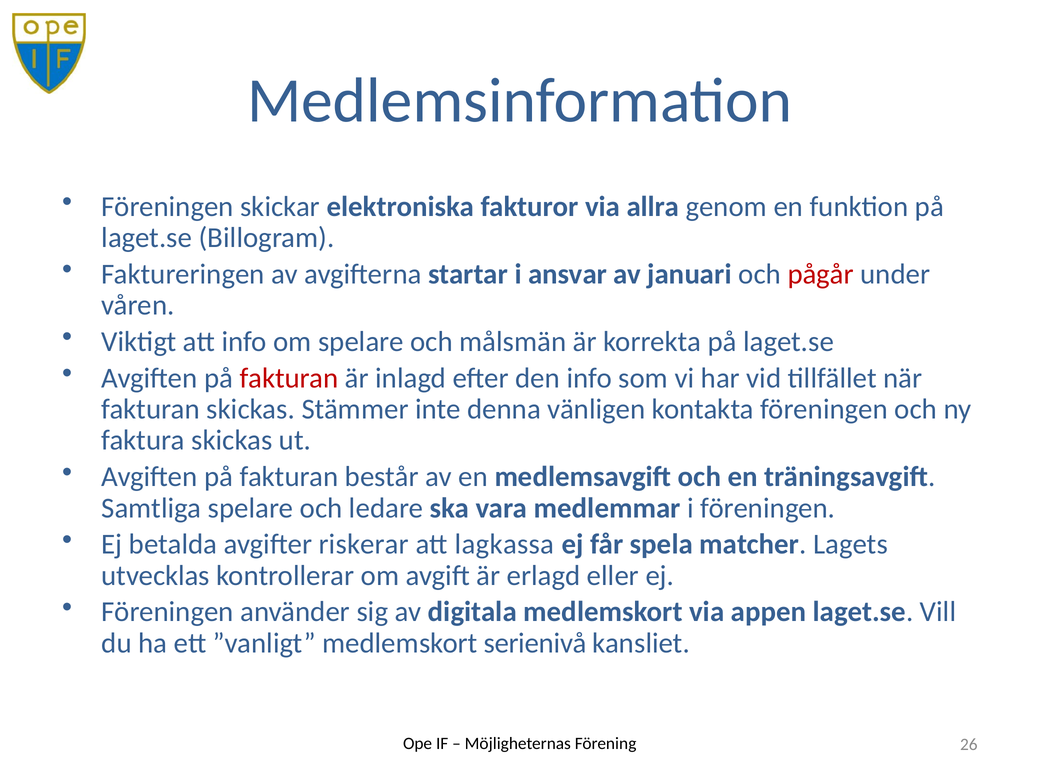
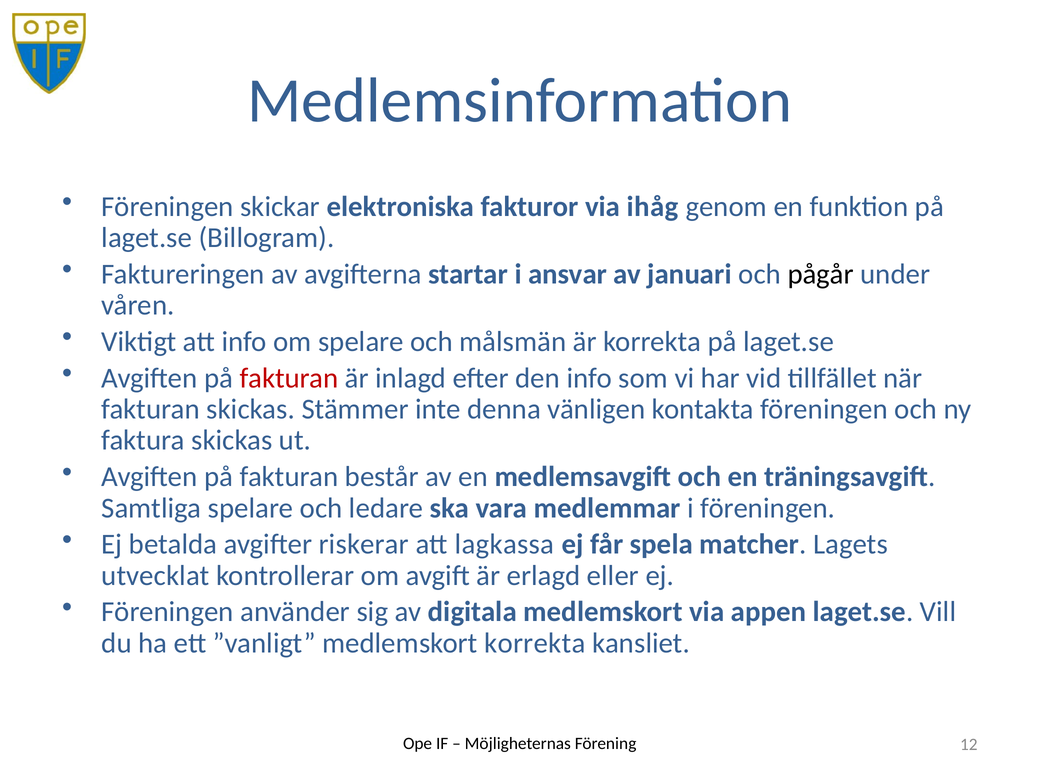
allra: allra -> ihåg (653, 207)
pågår colour: red -> black (821, 274)
utvecklas: utvecklas -> utvecklat (156, 576)
medlemskort serienivå: serienivå -> korrekta (535, 643)
26: 26 -> 12 (969, 745)
